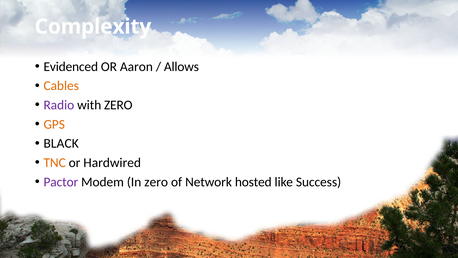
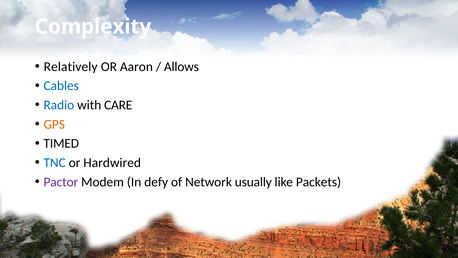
Evidenced: Evidenced -> Relatively (71, 67)
Cables colour: orange -> blue (61, 86)
Radio colour: purple -> blue (59, 105)
with ZERO: ZERO -> CARE (118, 105)
BLACK: BLACK -> TIMED (61, 143)
TNC colour: orange -> blue (55, 163)
In zero: zero -> defy (156, 182)
hosted: hosted -> usually (253, 182)
Success: Success -> Packets (319, 182)
